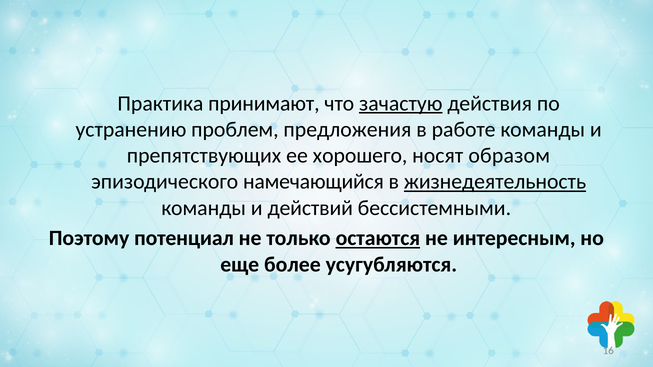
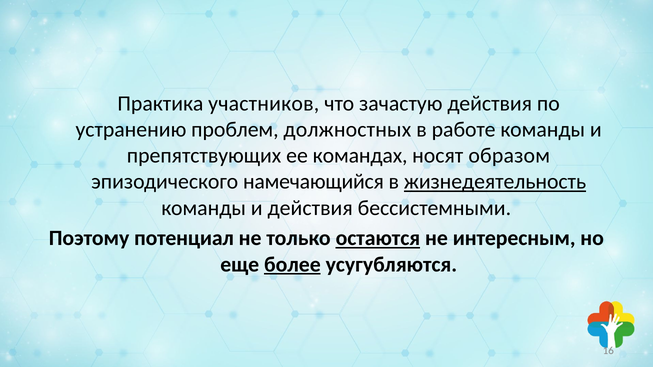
принимают: принимают -> участников (264, 104)
зачастую underline: present -> none (401, 104)
предложения: предложения -> должностных (347, 130)
хорошего: хорошего -> командах (360, 156)
и действий: действий -> действия (310, 208)
более underline: none -> present (292, 265)
